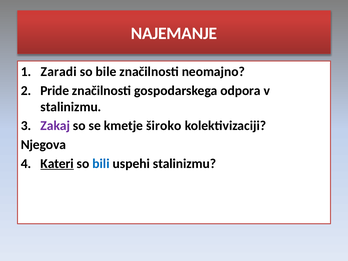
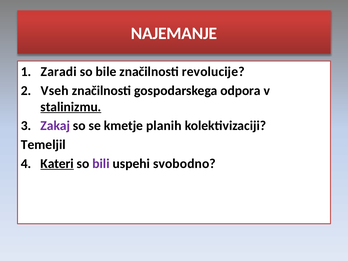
neomajno: neomajno -> revolucije (213, 72)
Pride: Pride -> Vseh (55, 91)
stalinizmu underline: none -> present (71, 107)
široko: široko -> planih (164, 126)
Njegova: Njegova -> Temeljil (43, 145)
bili colour: blue -> purple (101, 164)
uspehi stalinizmu: stalinizmu -> svobodno (184, 164)
